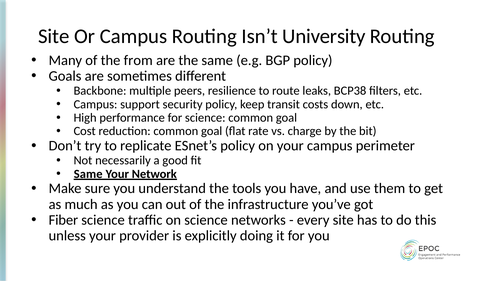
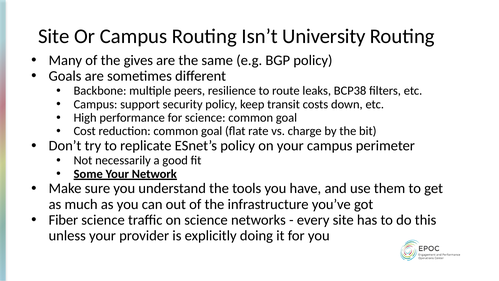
from: from -> gives (138, 60)
Same: Same -> Some (88, 174)
